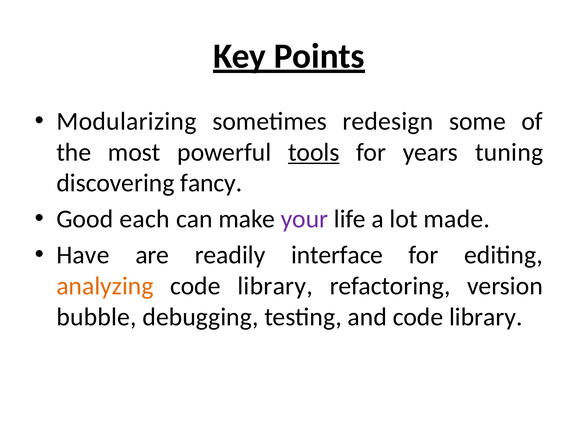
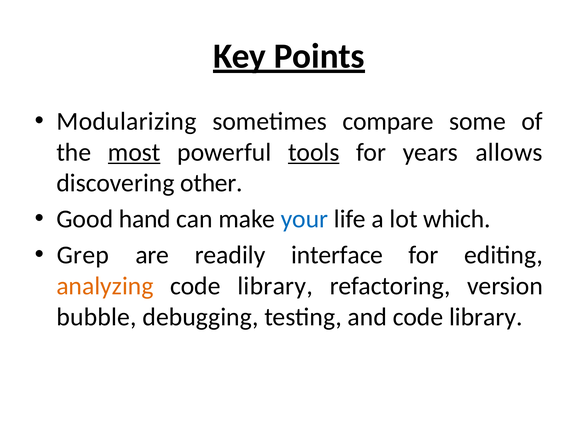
redesign: redesign -> compare (388, 121)
most underline: none -> present (134, 152)
tuning: tuning -> allows (509, 152)
fancy: fancy -> other (211, 183)
each: each -> hand (145, 219)
your colour: purple -> blue (304, 219)
made: made -> which (457, 219)
Have: Have -> Grep (83, 255)
